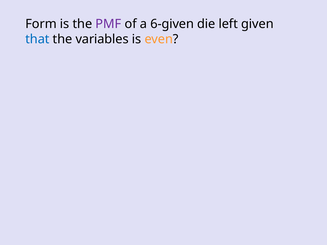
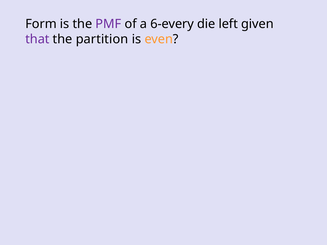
6-given: 6-given -> 6-every (172, 24)
that colour: blue -> purple (37, 39)
variables: variables -> partition (102, 39)
